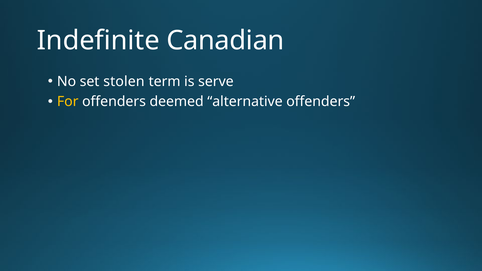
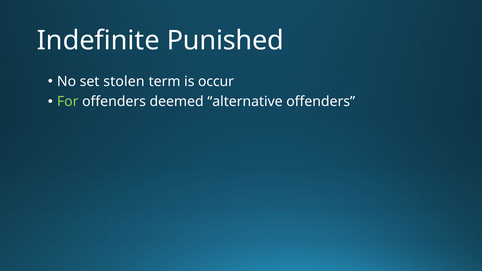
Canadian: Canadian -> Punished (225, 40)
serve: serve -> occur (216, 81)
For colour: yellow -> light green (68, 102)
